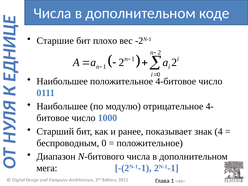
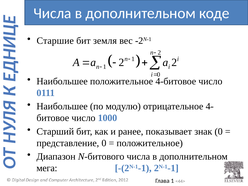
плохо: плохо -> земля (105, 41)
знак 4: 4 -> 0 (219, 131)
беспроводным: беспроводным -> представление (68, 143)
